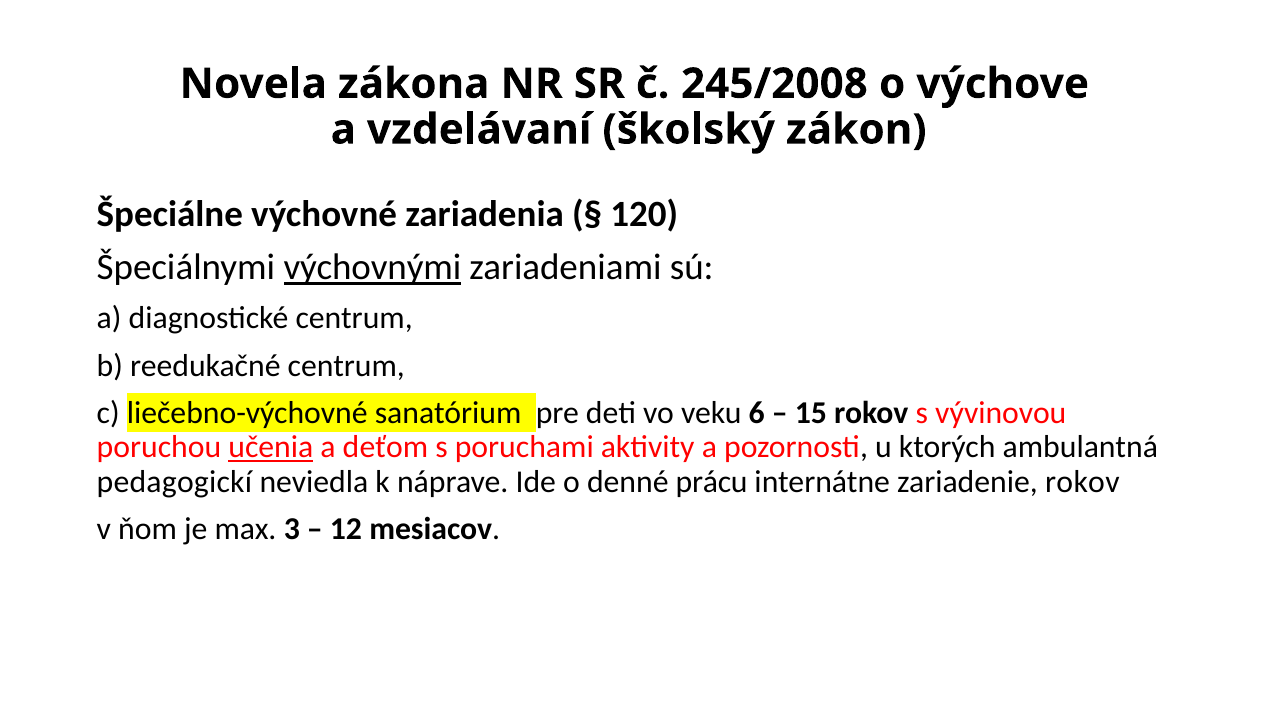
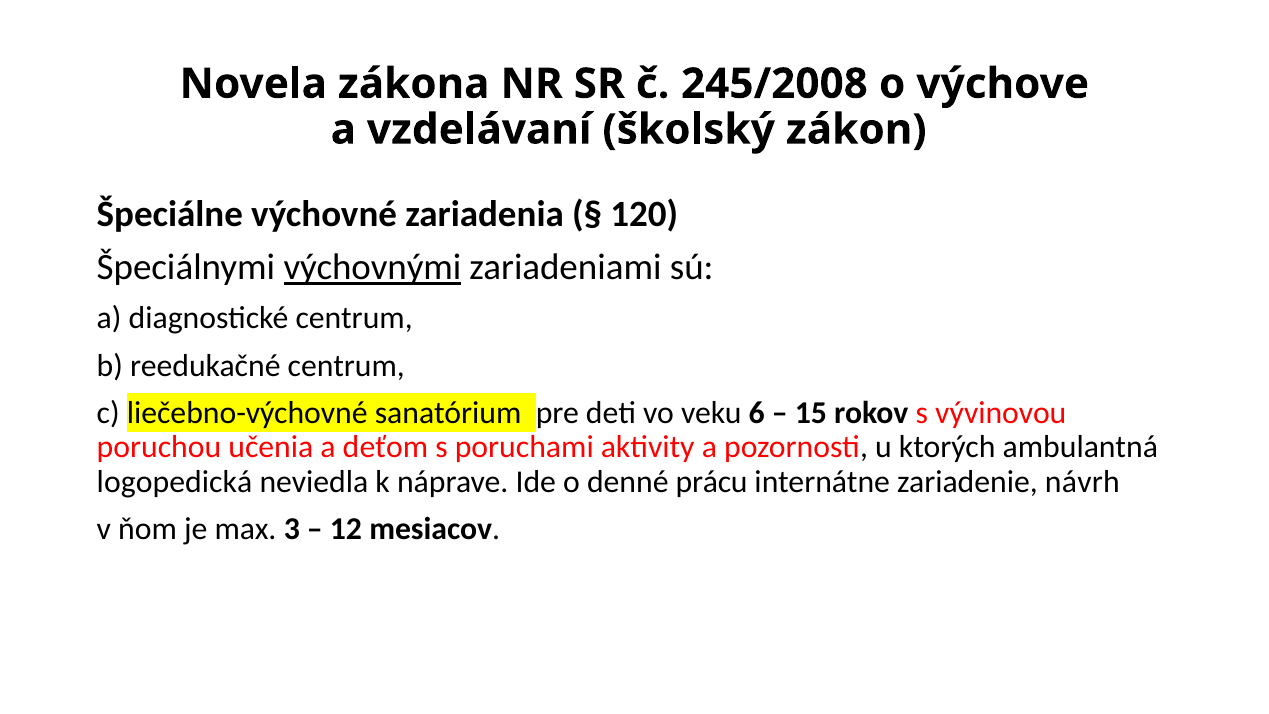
učenia underline: present -> none (271, 447)
pedagogickí: pedagogickí -> logopedická (174, 481)
zariadenie rokov: rokov -> návrh (1082, 481)
